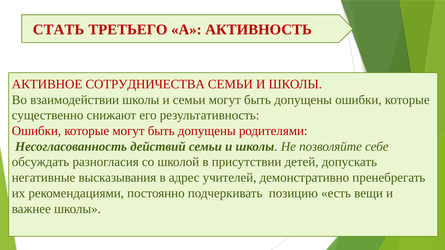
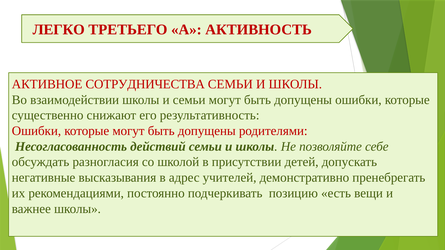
СТАТЬ: СТАТЬ -> ЛЕГКО (59, 30)
